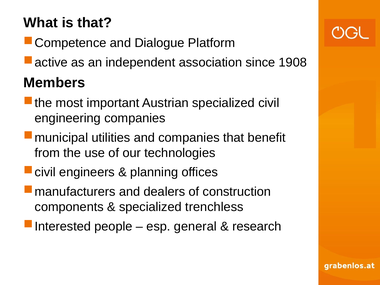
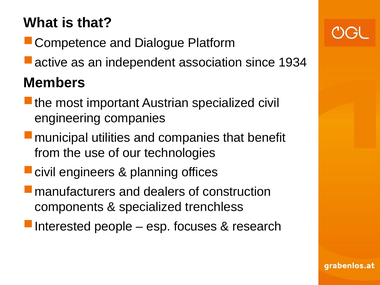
1908: 1908 -> 1934 (293, 62)
general: general -> focuses (195, 226)
